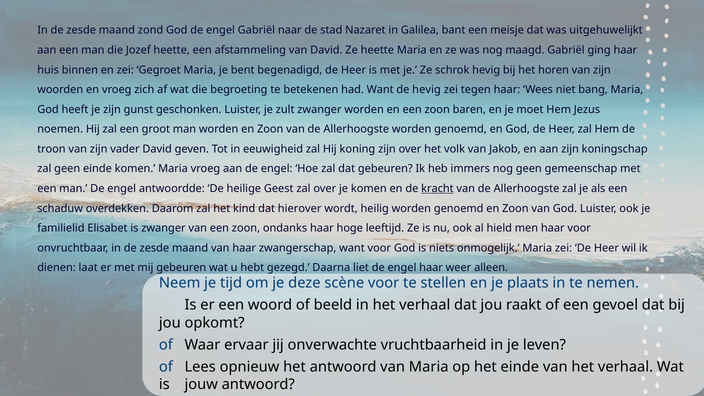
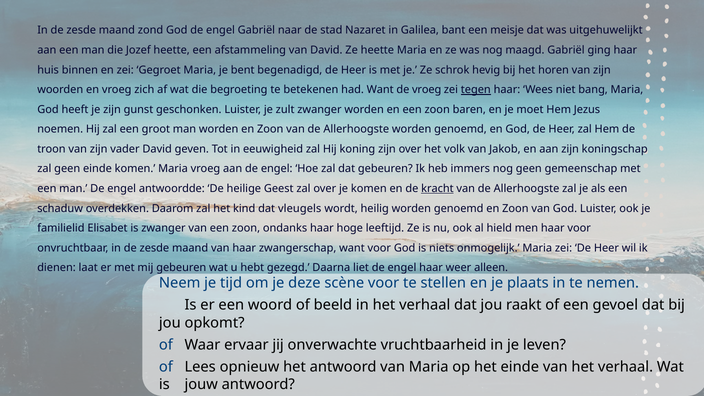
de hevig: hevig -> vroeg (427, 90)
tegen underline: none -> present (476, 90)
hierover: hierover -> vleugels (300, 208)
